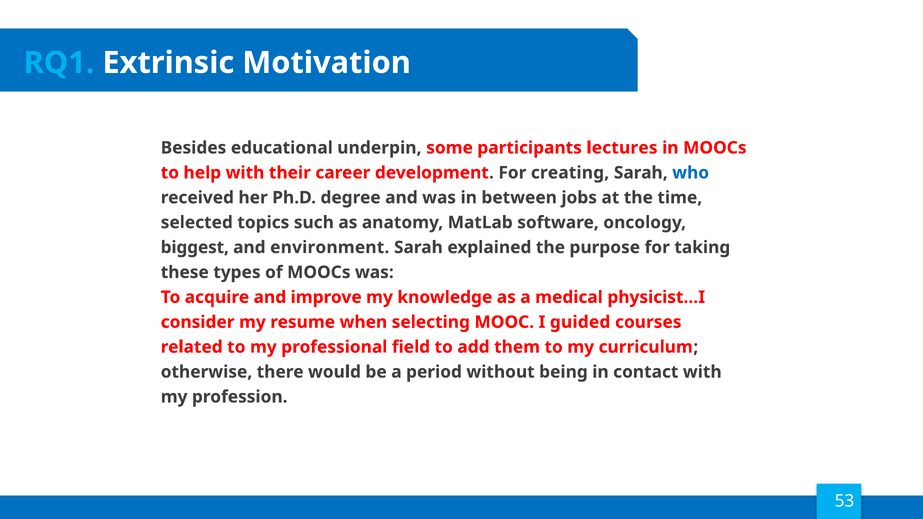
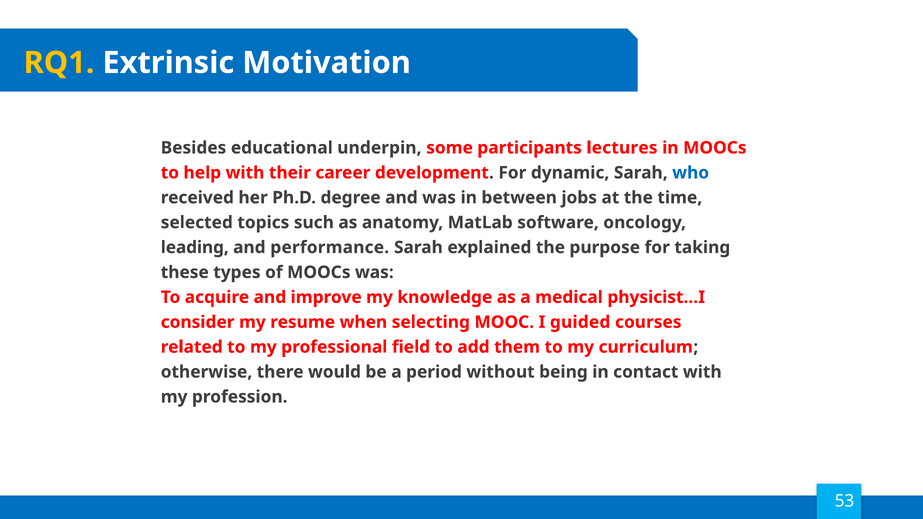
RQ1 colour: light blue -> yellow (59, 63)
creating: creating -> dynamic (570, 173)
biggest: biggest -> leading (195, 248)
environment: environment -> performance (330, 248)
